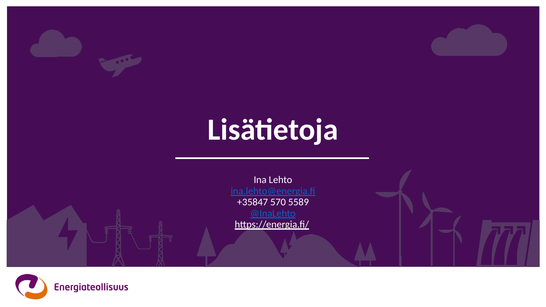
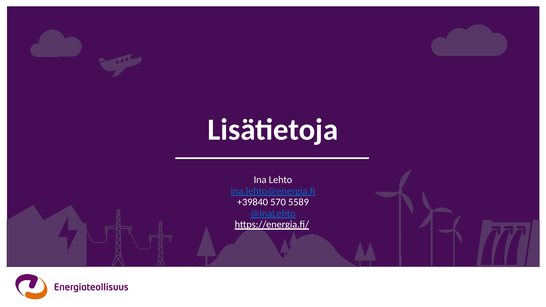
+35847: +35847 -> +39840 (253, 202)
